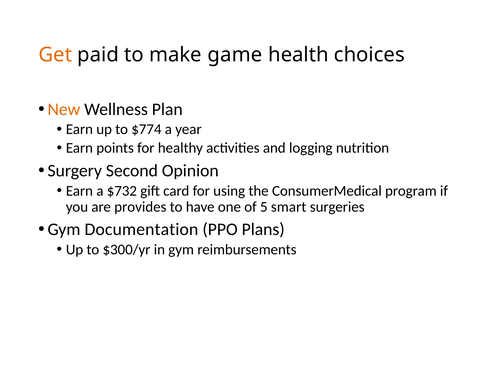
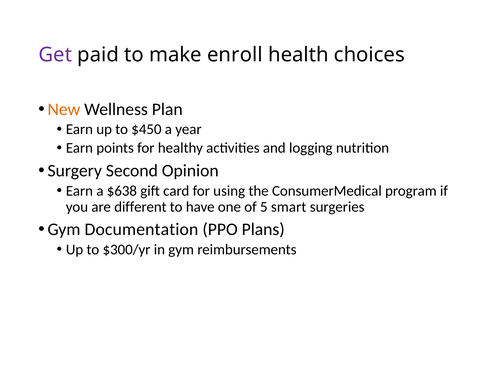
Get colour: orange -> purple (55, 55)
game: game -> enroll (235, 55)
$774: $774 -> $450 (146, 129)
$732: $732 -> $638 (122, 191)
provides: provides -> different (140, 207)
